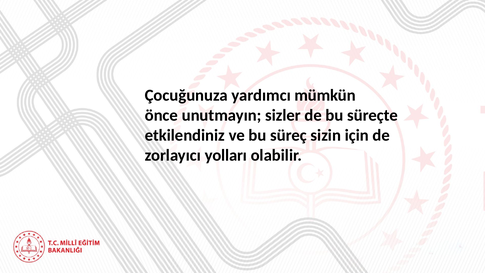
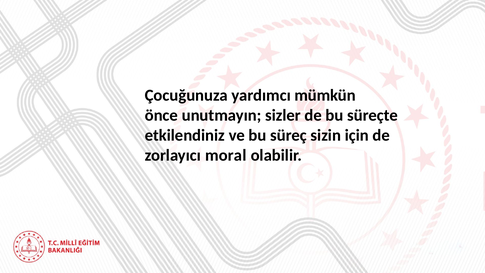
yolları: yolları -> moral (226, 155)
